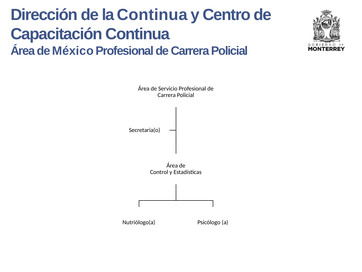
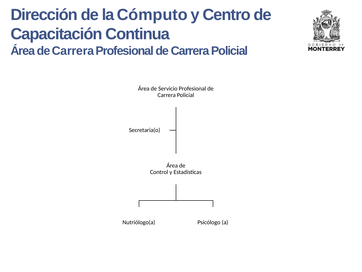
la Continua: Continua -> Cómputo (152, 15)
Área de México: México -> Carrera (73, 51)
